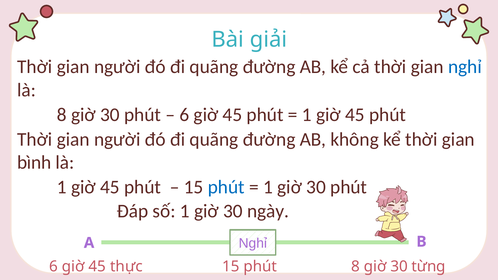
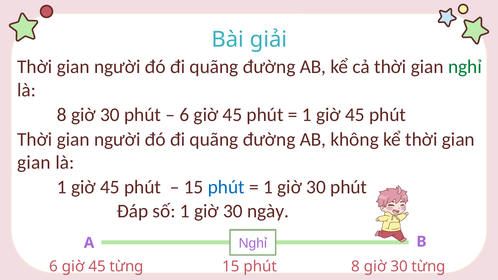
nghỉ colour: blue -> green (465, 67)
bình: bình -> gian (34, 163)
45 thực: thực -> từng (127, 267)
